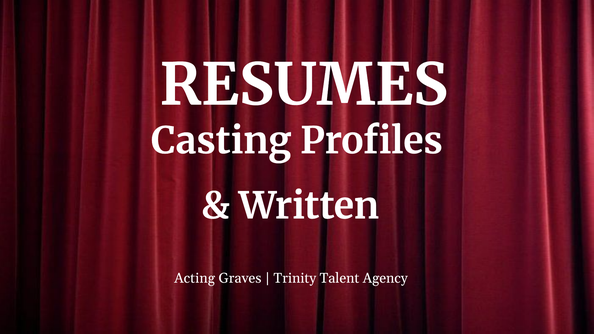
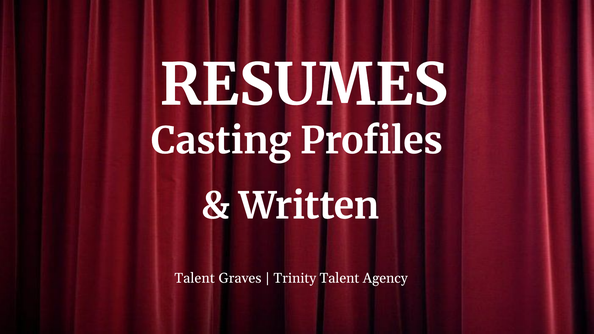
Acting: Acting -> Talent (195, 278)
